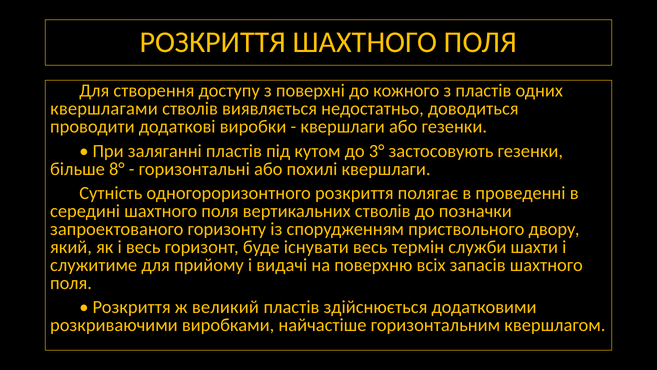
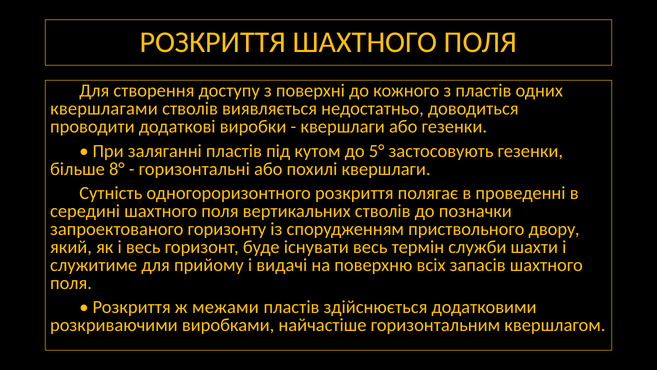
3°: 3° -> 5° (377, 151)
великий: великий -> межами (225, 307)
